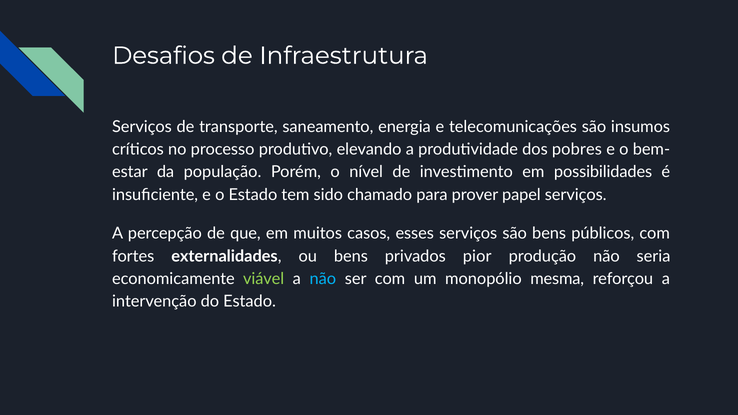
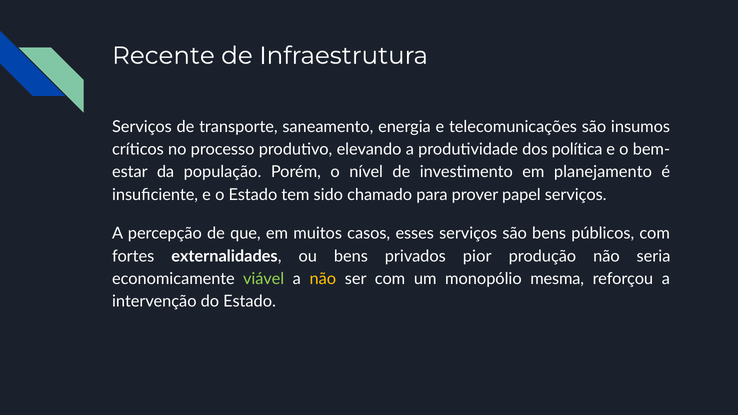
Desafios: Desafios -> Recente (163, 56)
pobres: pobres -> política (577, 149)
possibilidades: possibilidades -> planejamento (603, 172)
não colour: light blue -> yellow (323, 279)
